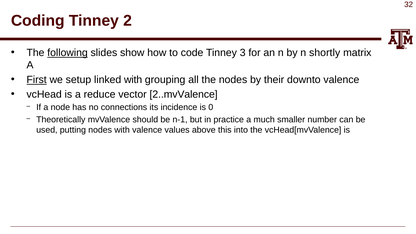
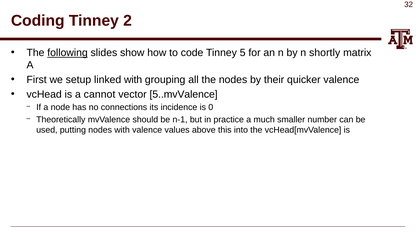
3: 3 -> 5 (243, 53)
First underline: present -> none (37, 80)
downto: downto -> quicker (304, 80)
reduce: reduce -> cannot (100, 94)
2..mvValence: 2..mvValence -> 5..mvValence (184, 94)
